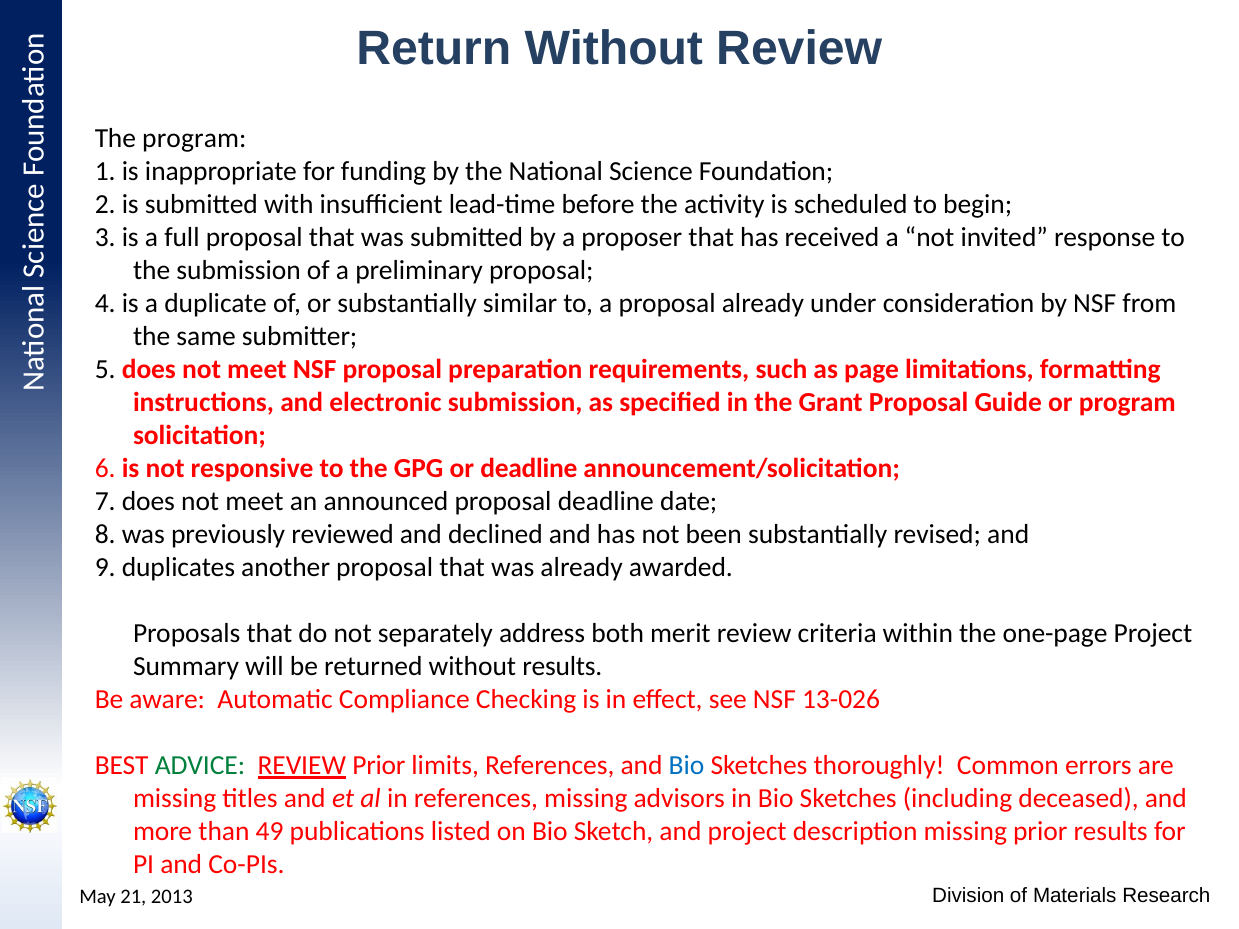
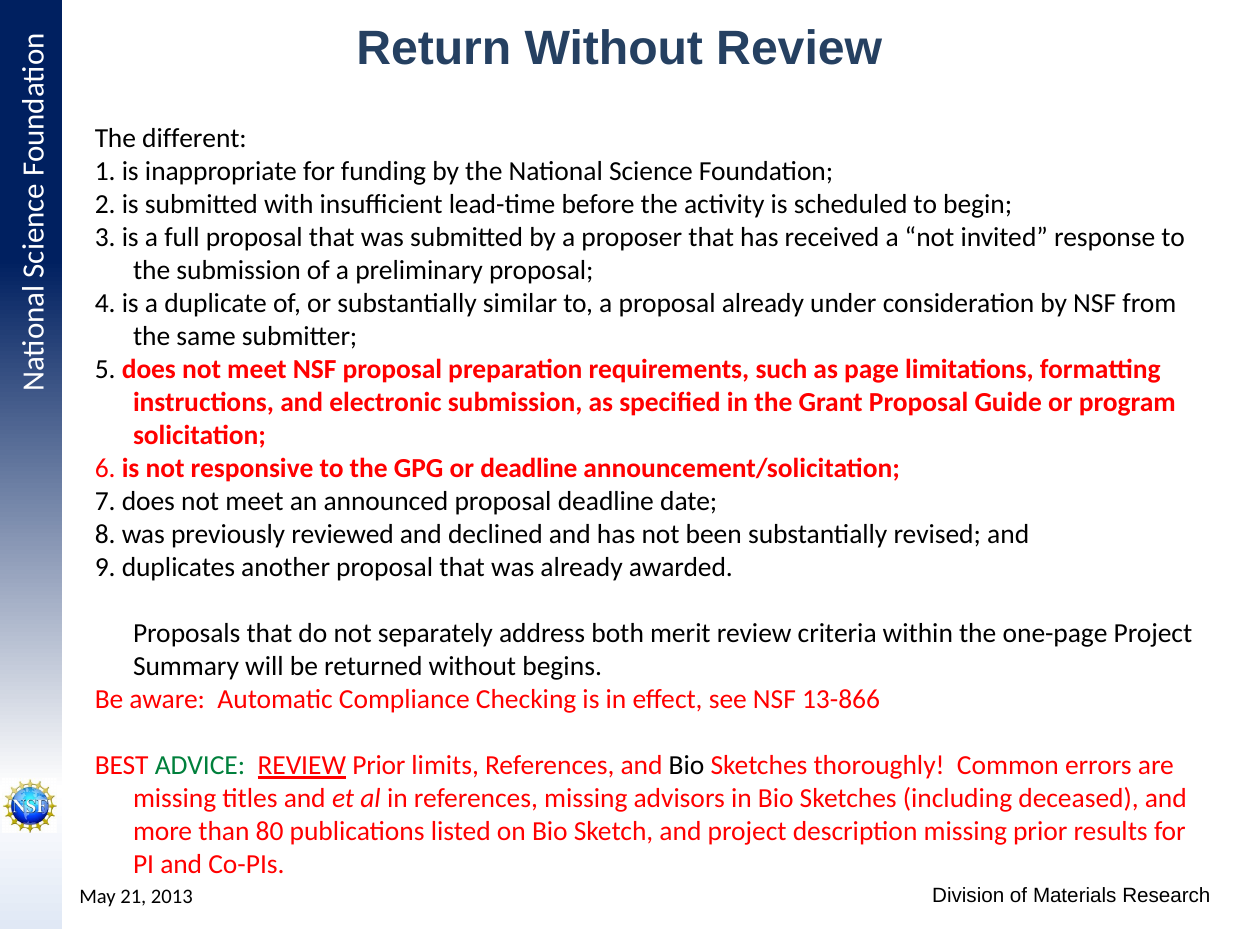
The program: program -> different (195, 138)
without results: results -> begins (562, 666)
13-026: 13-026 -> 13-866 (841, 699)
Bio colour: blue -> black (687, 766)
49: 49 -> 80 (270, 832)
